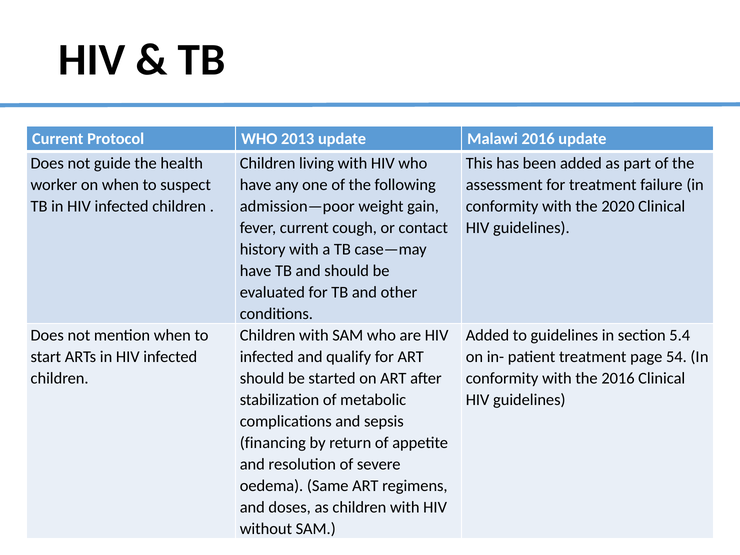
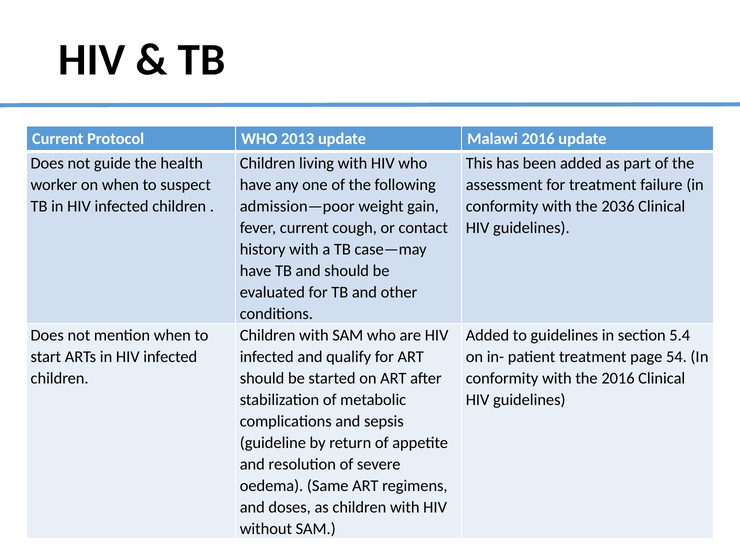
2020: 2020 -> 2036 (618, 206)
financing: financing -> guideline (273, 443)
